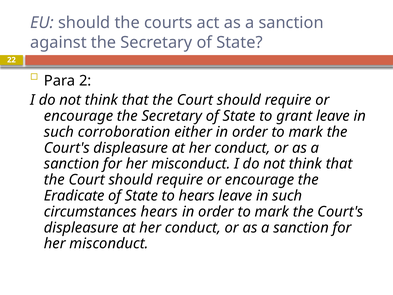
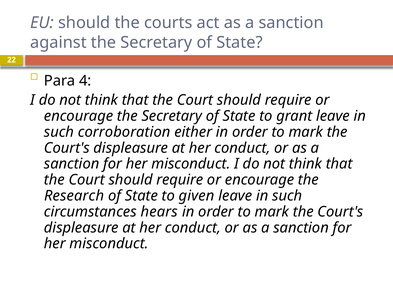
2: 2 -> 4 (85, 81)
Eradicate: Eradicate -> Research (74, 196)
to hears: hears -> given (197, 196)
